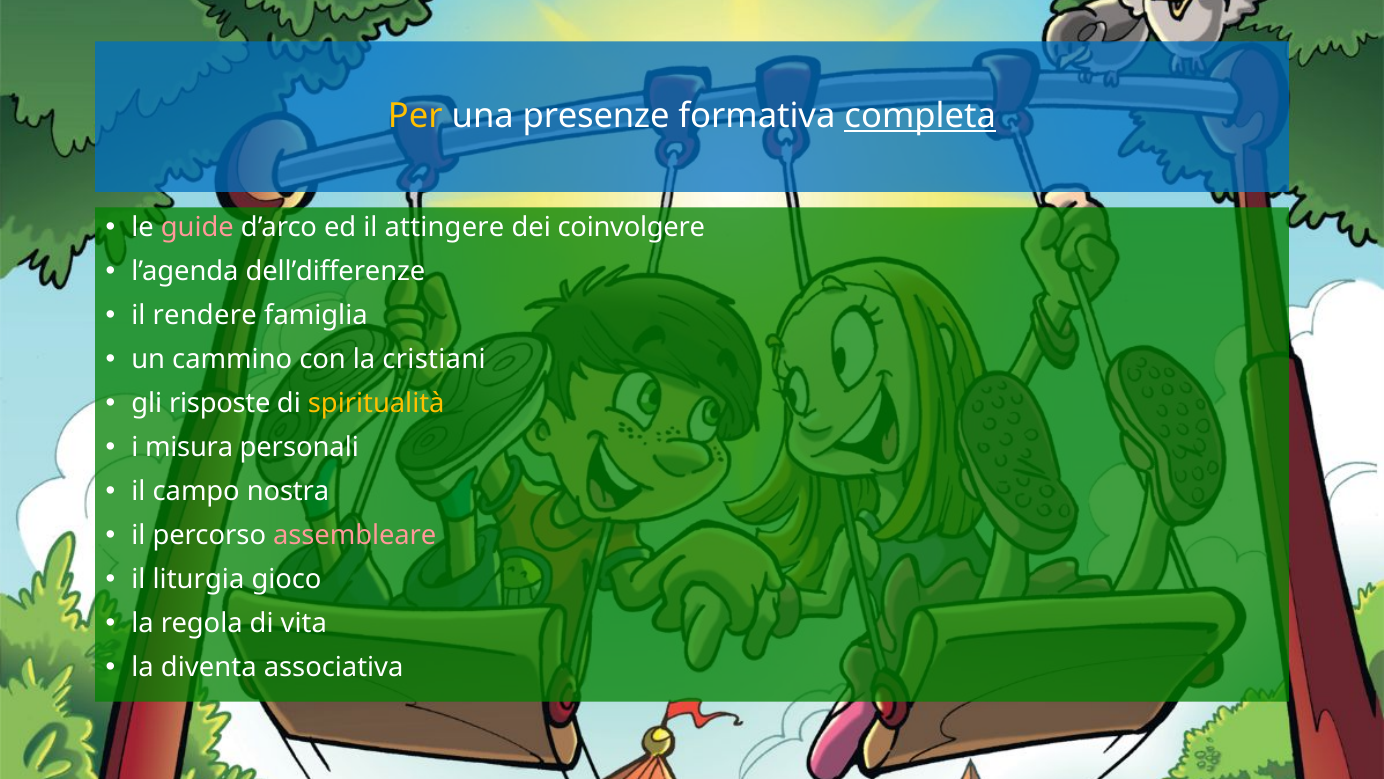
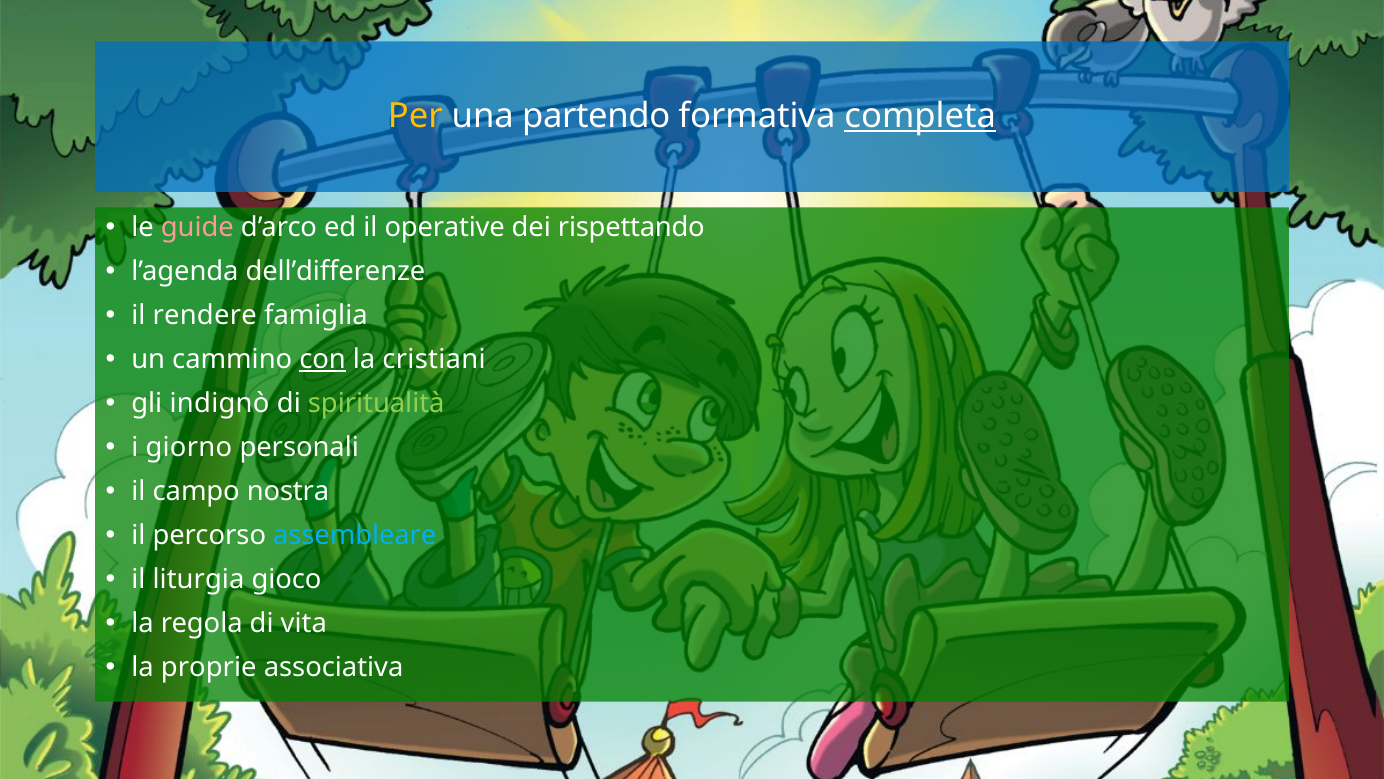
presenze: presenze -> partendo (596, 116)
attingere: attingere -> operative (445, 227)
coinvolgere: coinvolgere -> rispettando (631, 227)
con underline: none -> present (323, 359)
risposte: risposte -> indignò (220, 403)
spiritualità colour: yellow -> light green (376, 403)
misura: misura -> giorno (189, 447)
assembleare colour: pink -> light blue (355, 535)
diventa: diventa -> proprie (209, 667)
